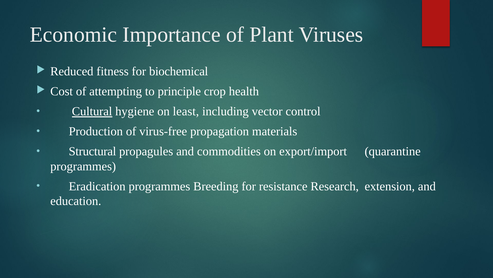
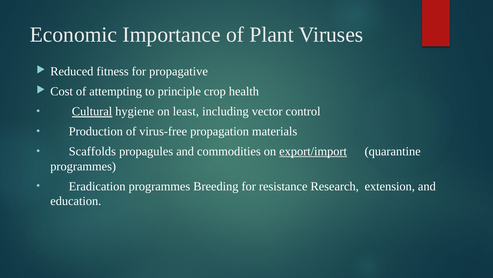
biochemical: biochemical -> propagative (179, 71)
Structural: Structural -> Scaffolds (92, 151)
export/import underline: none -> present (313, 151)
